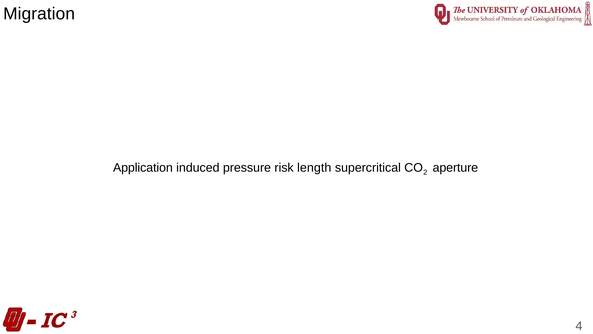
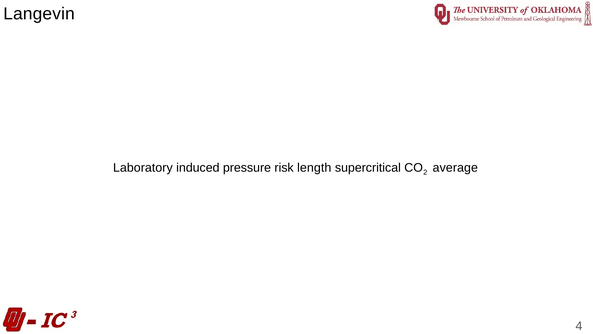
Migration: Migration -> Langevin (39, 14)
Application: Application -> Laboratory (143, 168)
aperture: aperture -> average (455, 168)
